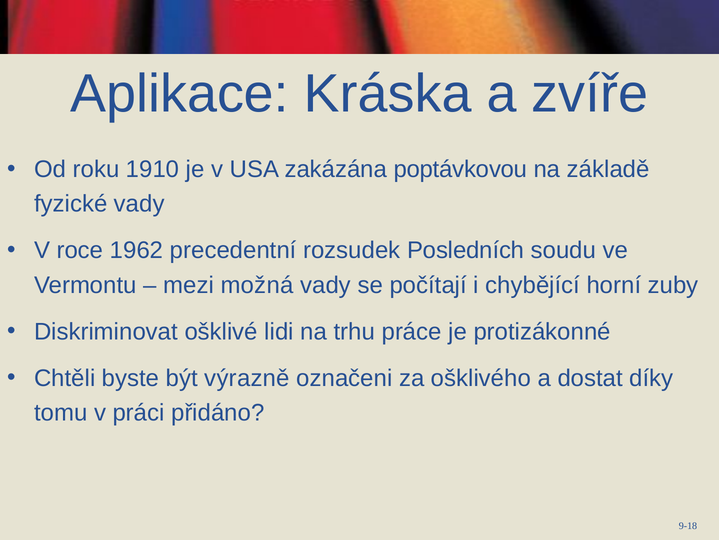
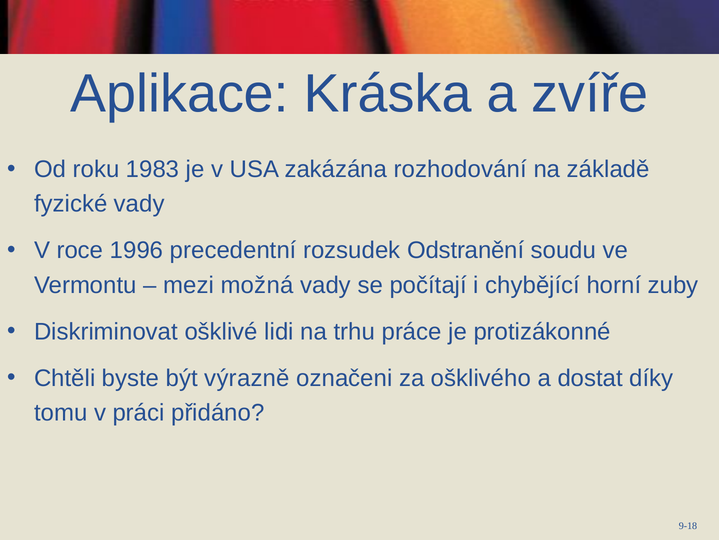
1910: 1910 -> 1983 (153, 169)
poptávkovou: poptávkovou -> rozhodování (460, 169)
1962: 1962 -> 1996 (137, 250)
Posledních: Posledních -> Odstranění (466, 250)
